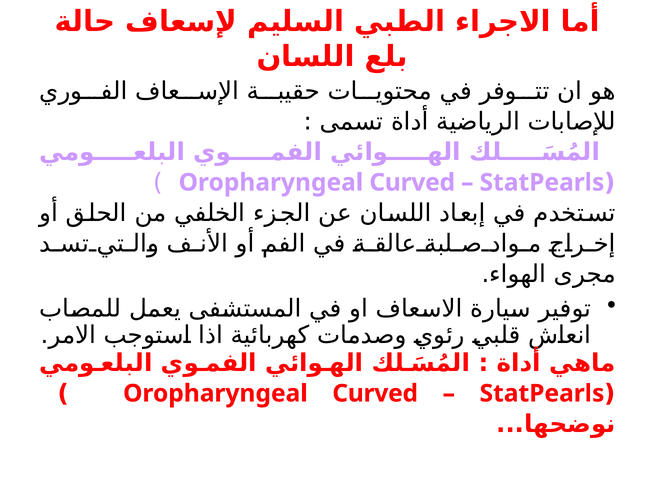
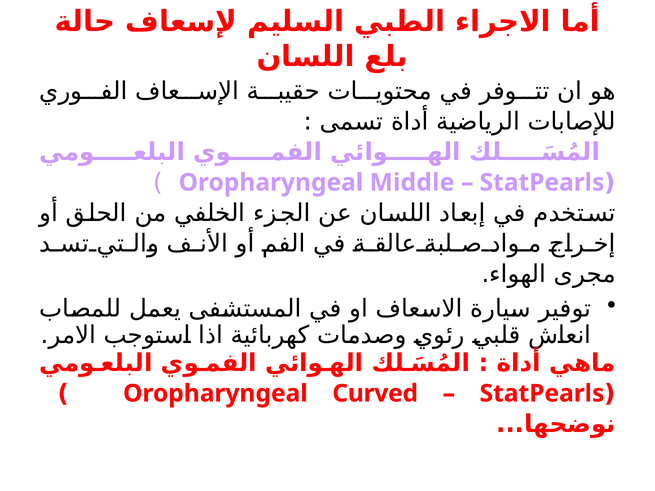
Curved: Curved -> Middle (412, 183)
